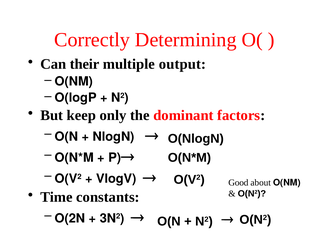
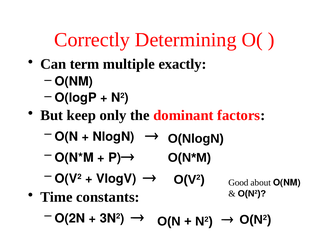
their: their -> term (85, 64)
output: output -> exactly (183, 64)
